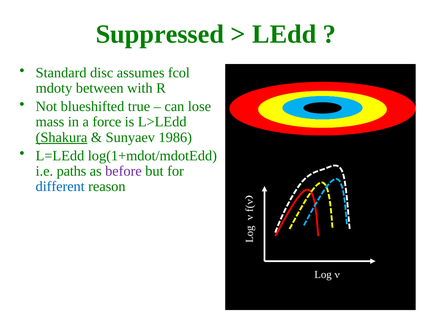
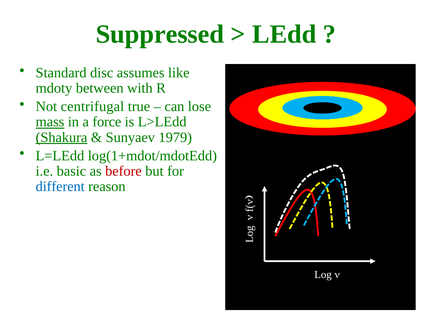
fcol: fcol -> like (179, 73)
blueshifted: blueshifted -> centrifugal (92, 107)
mass underline: none -> present (50, 122)
1986: 1986 -> 1979 (175, 138)
paths: paths -> basic (71, 171)
before colour: purple -> red (123, 171)
